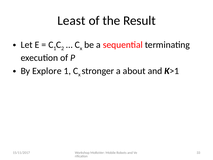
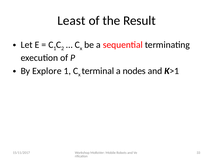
stronger: stronger -> terminal (98, 71)
about: about -> nodes (134, 71)
